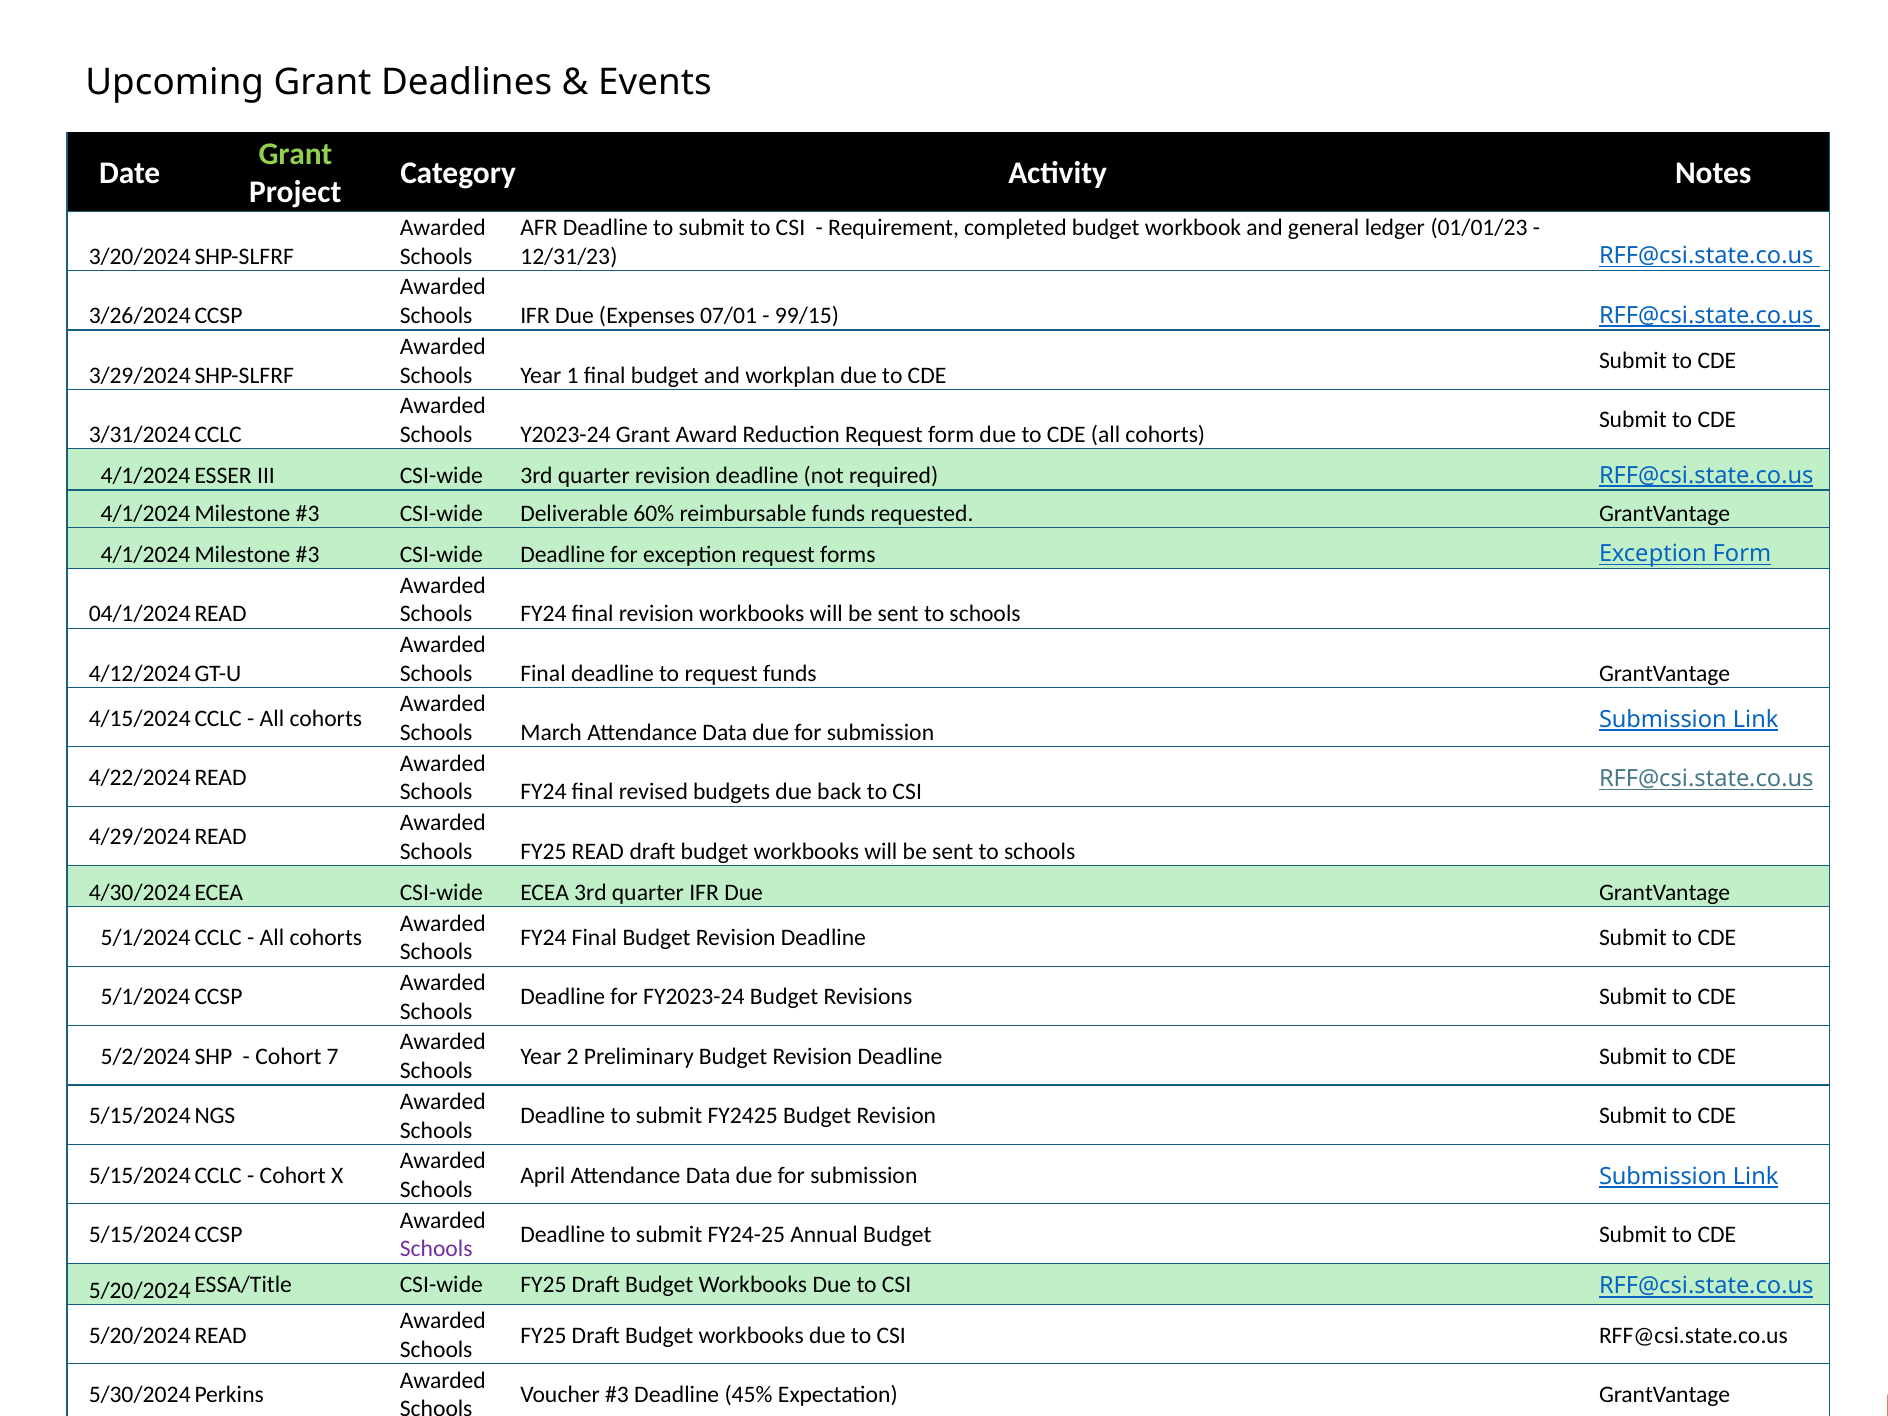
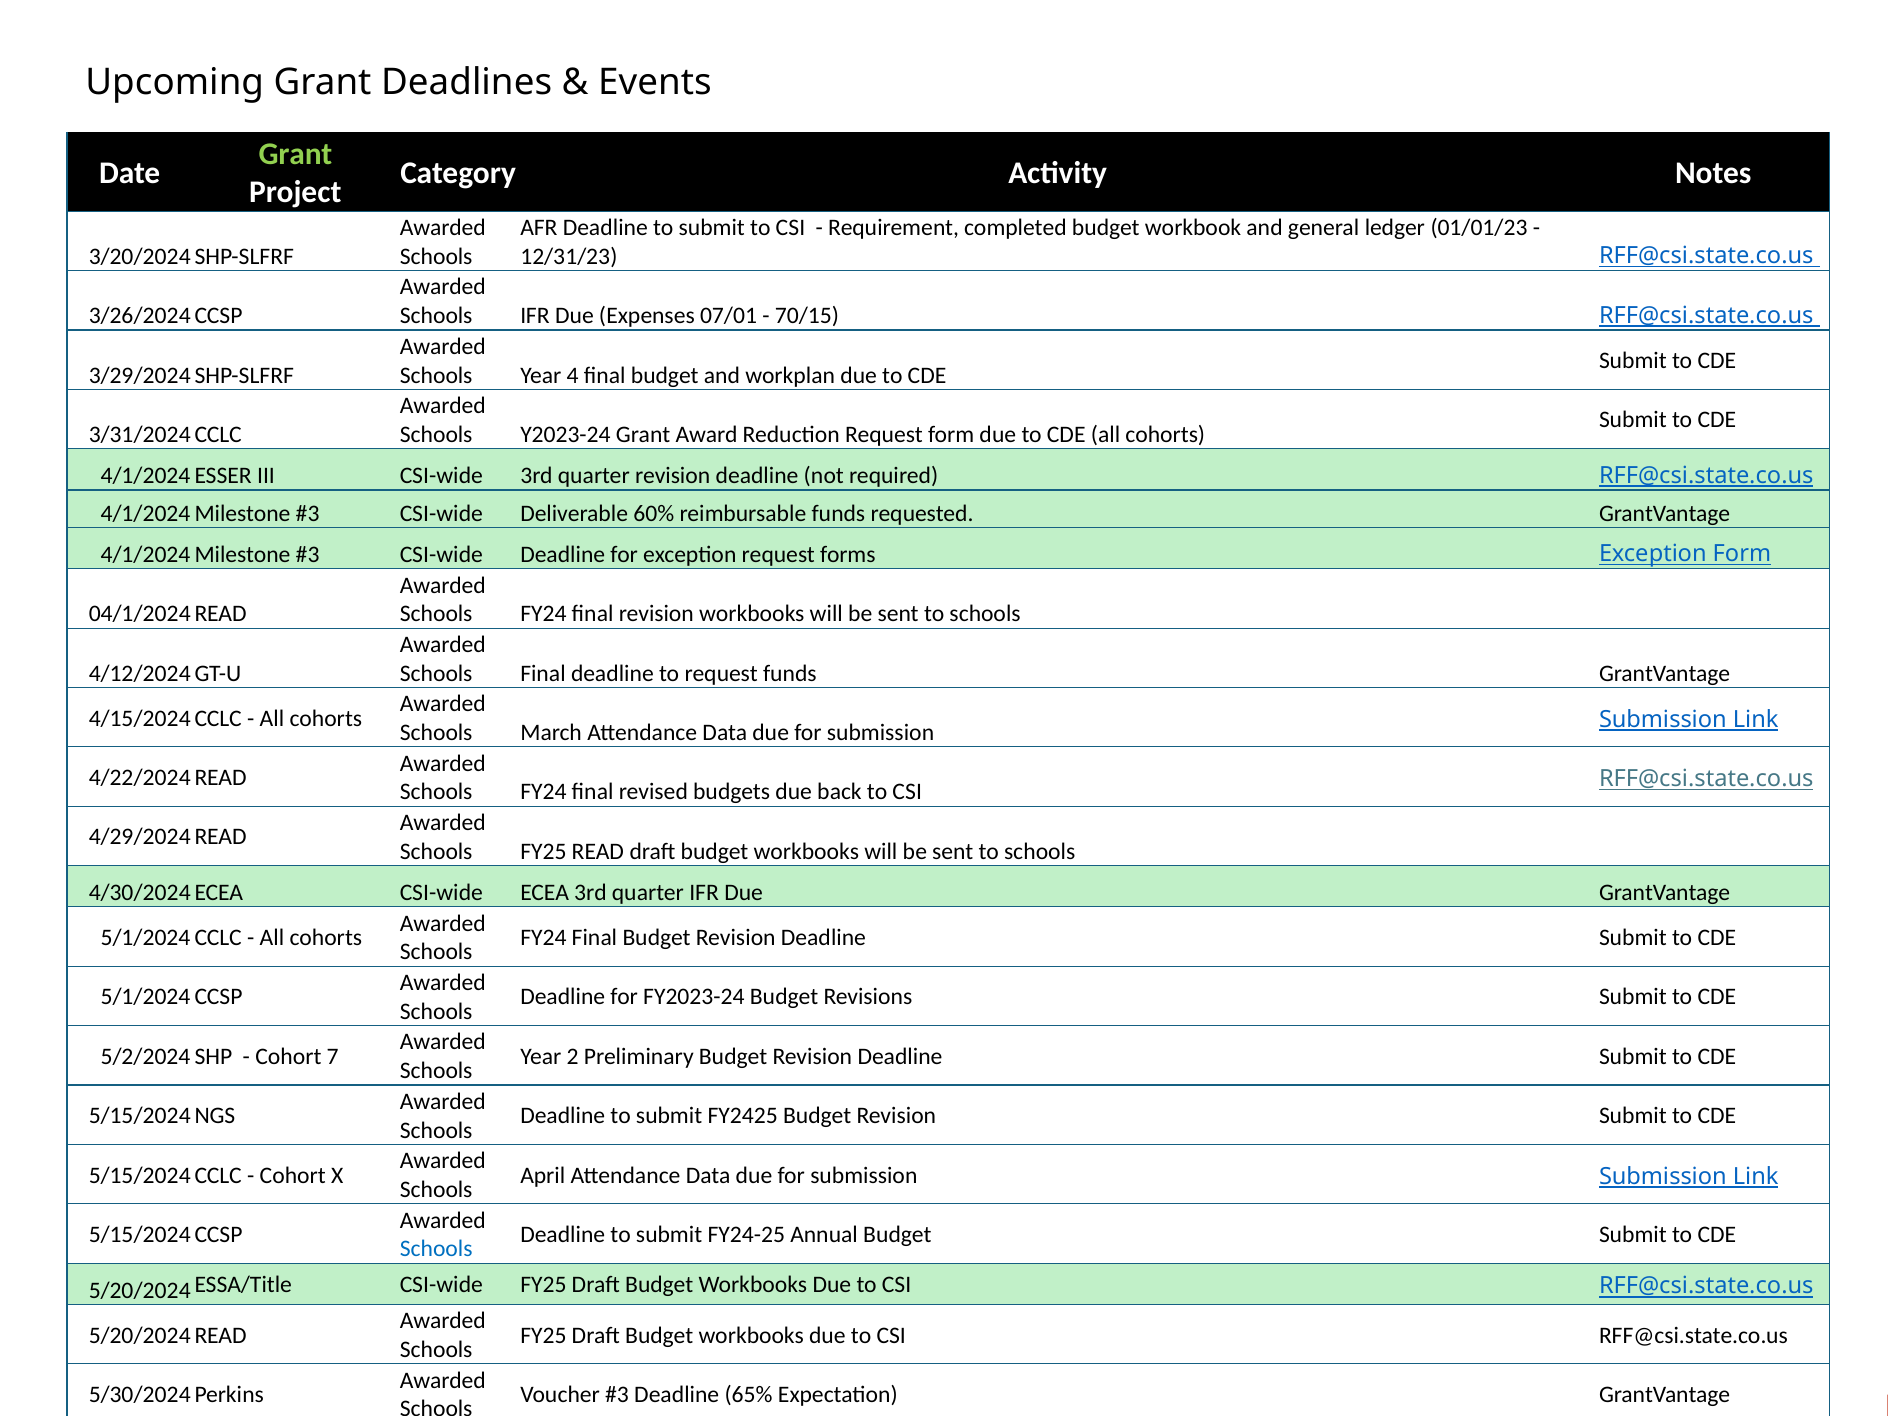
99/15: 99/15 -> 70/15 (807, 316)
1: 1 -> 4 (573, 375)
Schools colour: purple -> blue (436, 1249)
45%: 45% -> 65% (749, 1395)
